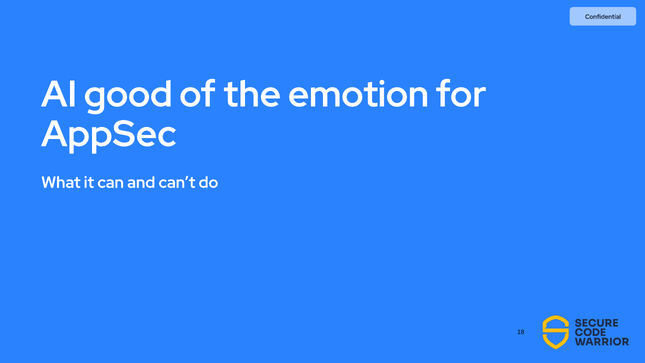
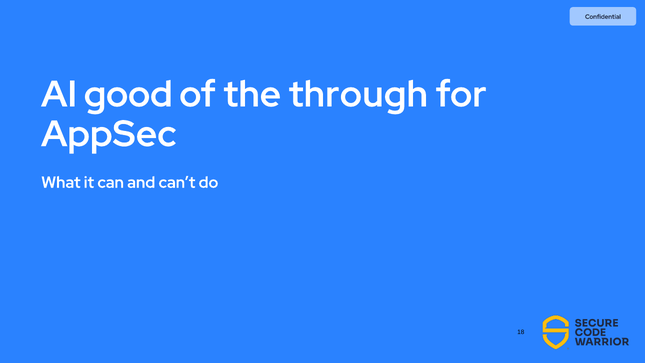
emotion: emotion -> through (358, 94)
